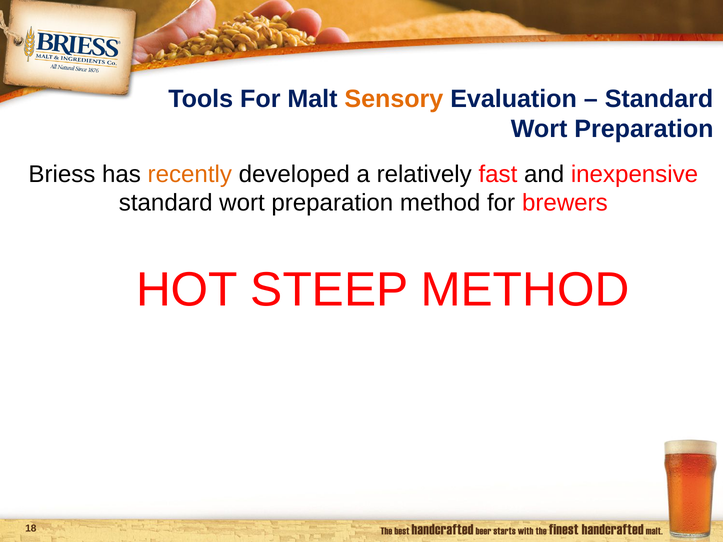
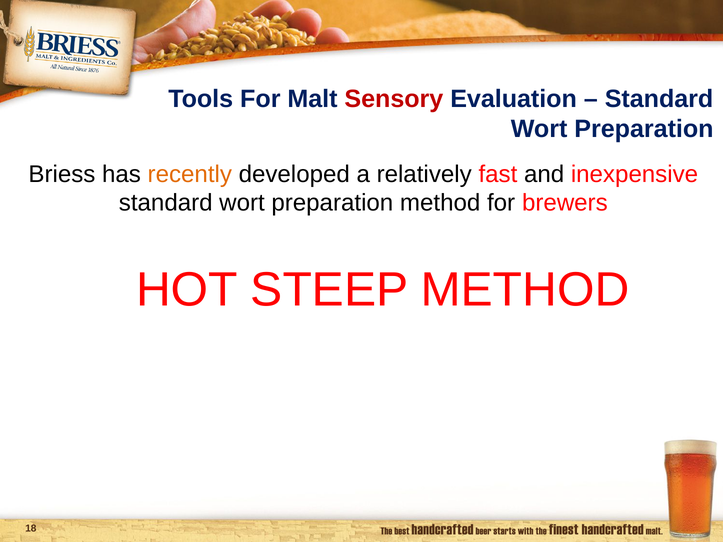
Sensory colour: orange -> red (394, 99)
